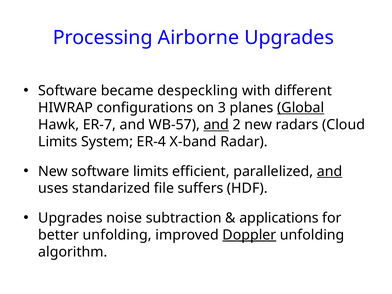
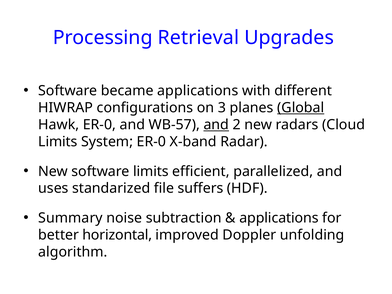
Airborne: Airborne -> Retrieval (198, 38)
became despeckling: despeckling -> applications (198, 91)
Hawk ER-7: ER-7 -> ER-0 (99, 125)
System ER-4: ER-4 -> ER-0 (151, 142)
and underline: present -> none (330, 171)
Upgrades: Upgrades -> Summary (70, 218)
better unfolding: unfolding -> horizontal (117, 235)
Doppler underline: present -> none (249, 235)
